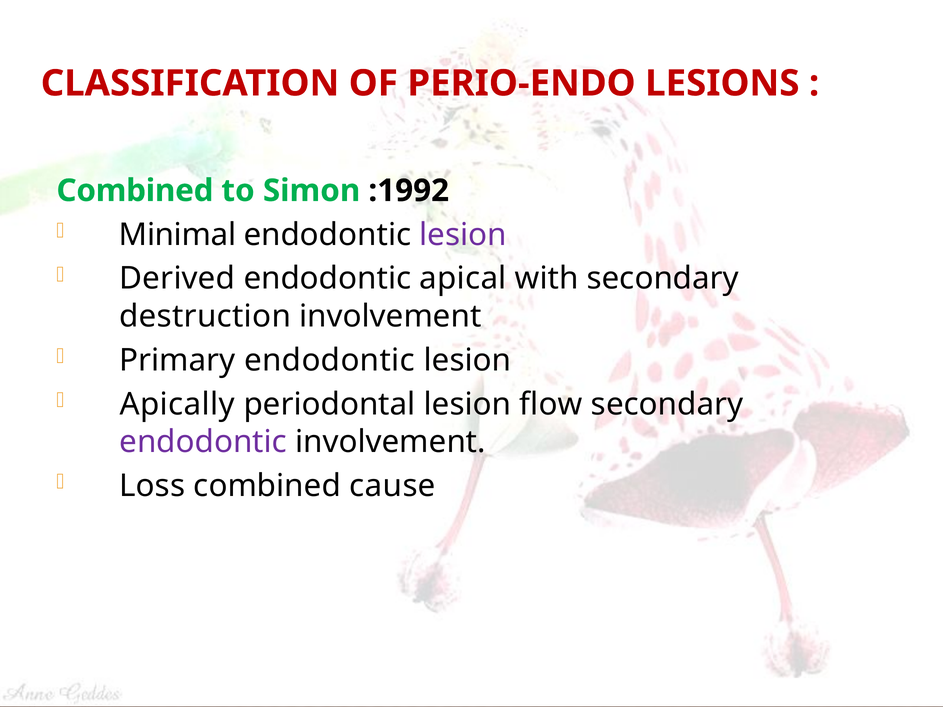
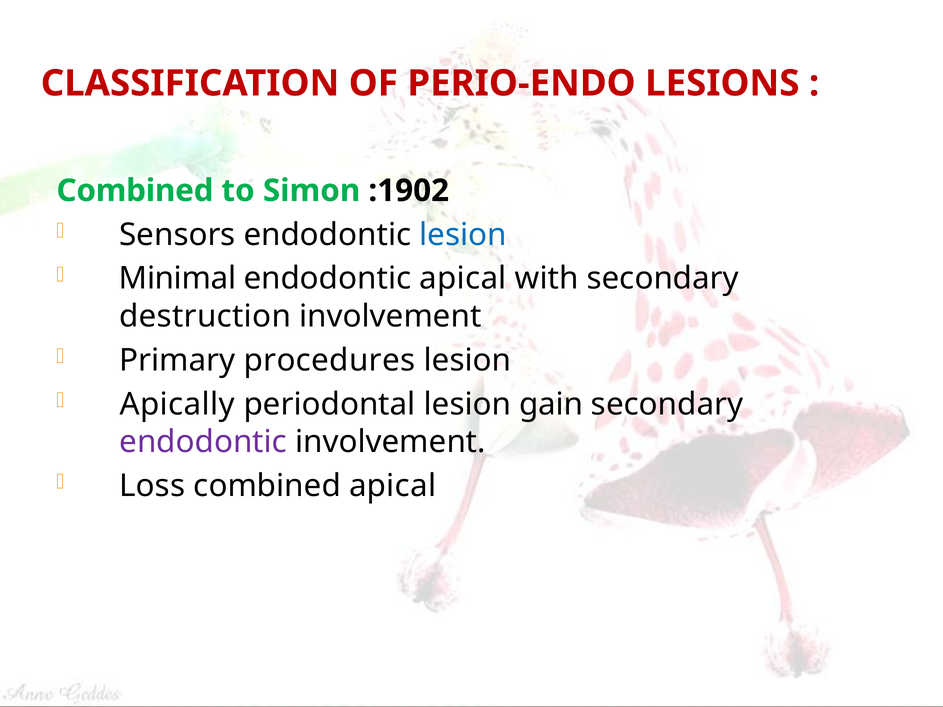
:1992: :1992 -> :1902 (409, 191)
Minimal: Minimal -> Sensors (177, 235)
lesion colour: purple -> blue (463, 235)
Derived: Derived -> Minimal (178, 279)
Primary endodontic: endodontic -> procedures (329, 360)
flow: flow -> gain (551, 404)
combined cause: cause -> apical (393, 486)
